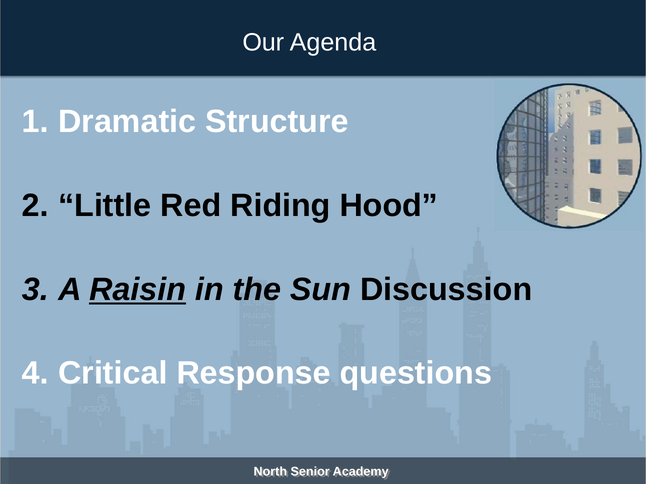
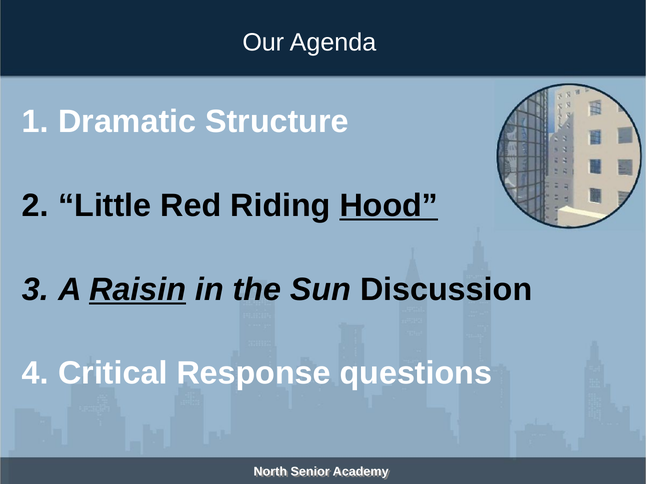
Hood underline: none -> present (389, 206)
